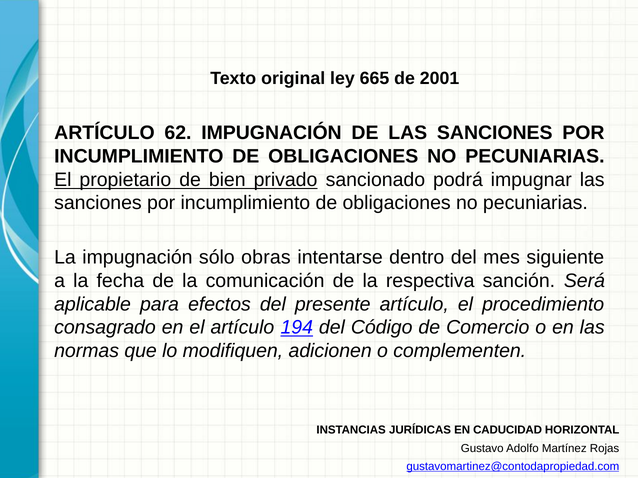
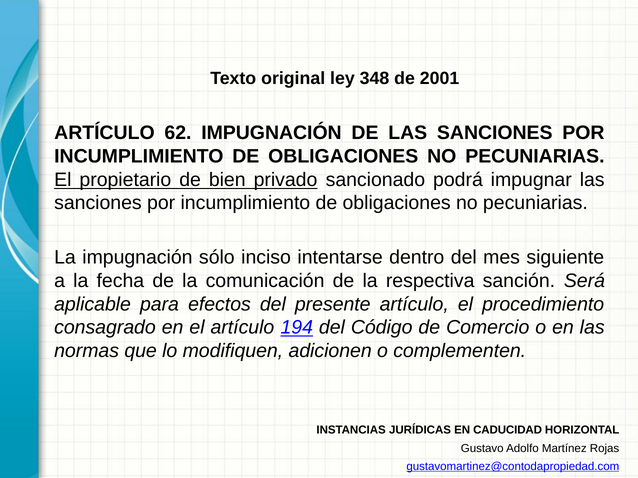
665: 665 -> 348 (374, 78)
obras: obras -> inciso (266, 258)
